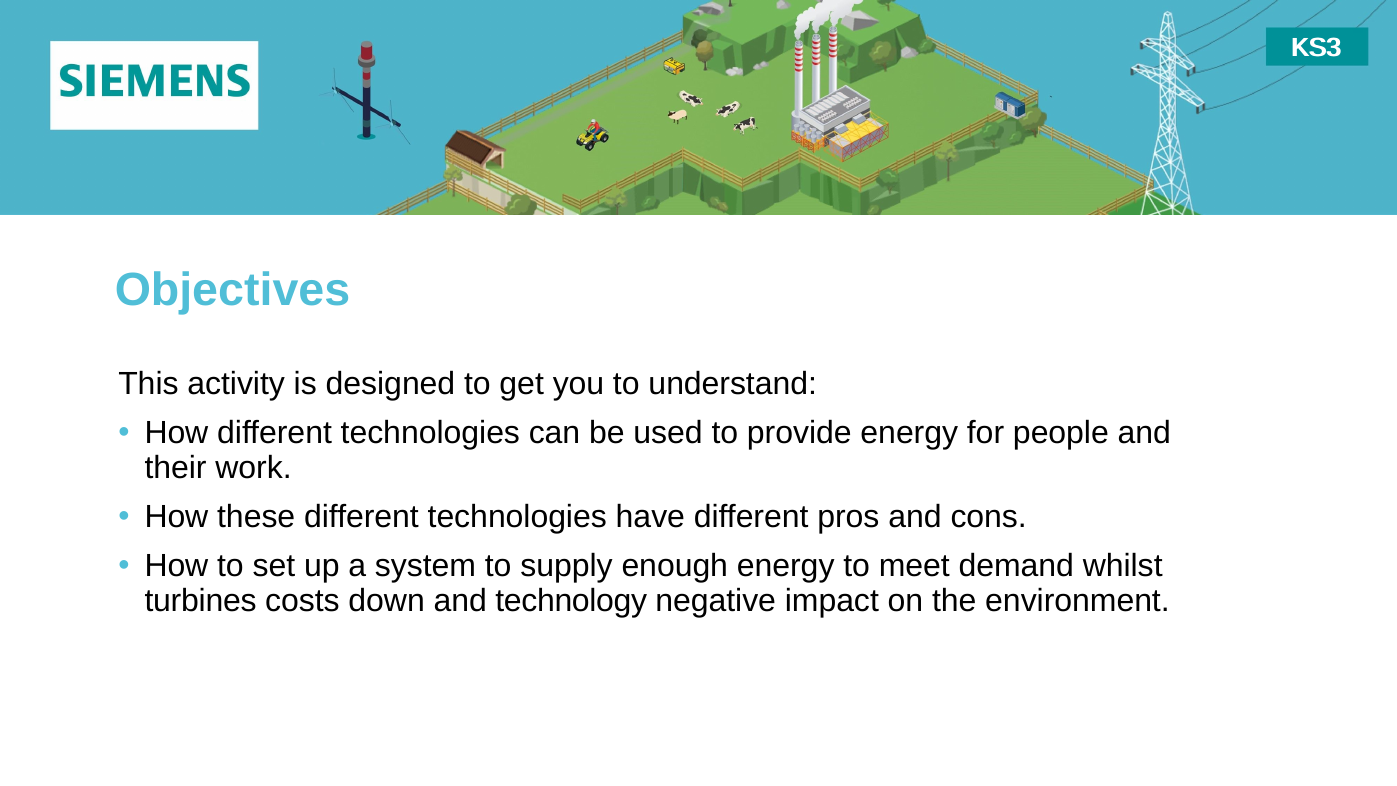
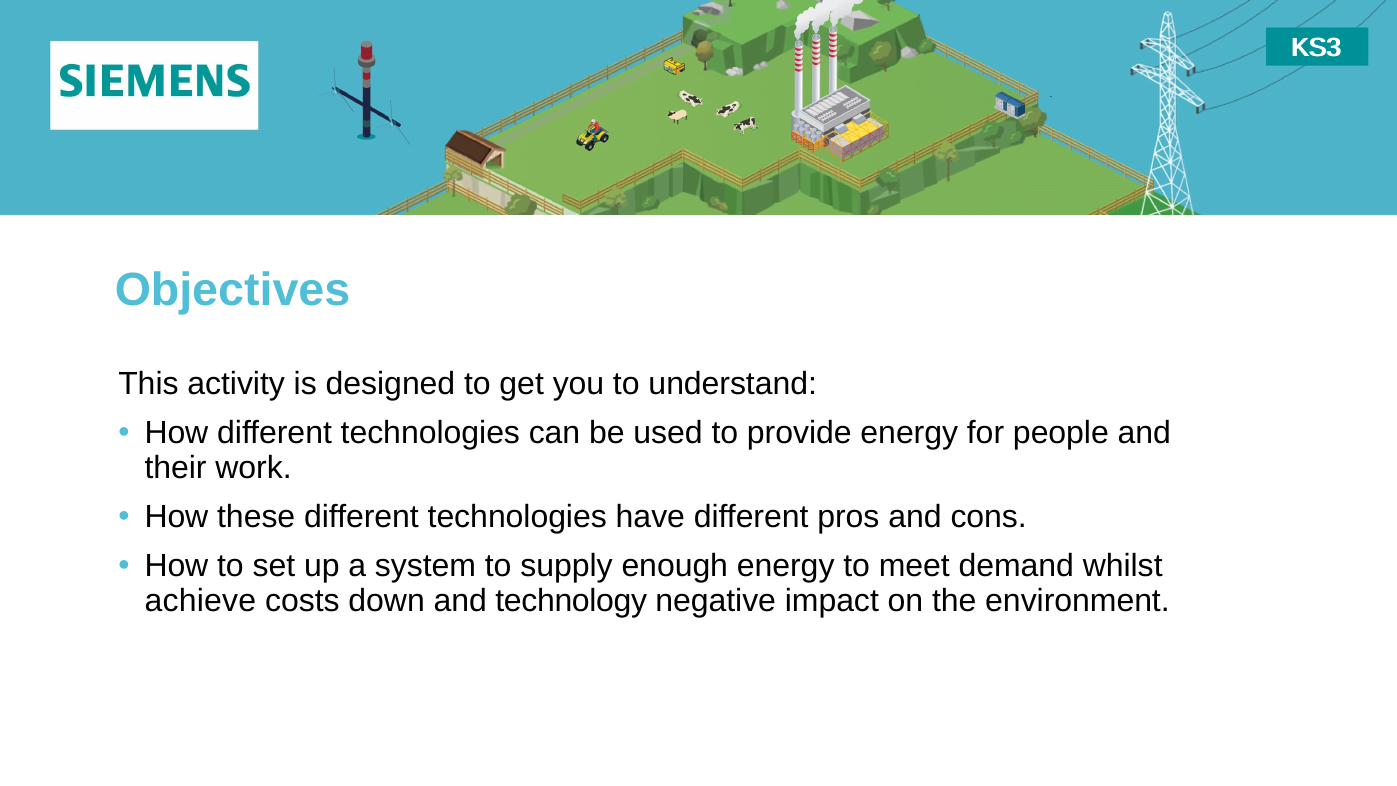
turbines: turbines -> achieve (200, 601)
